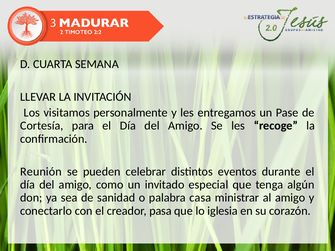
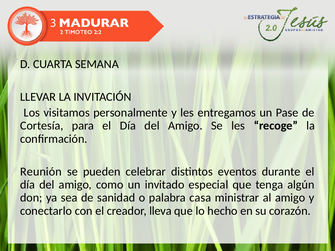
pasa: pasa -> lleva (160, 211)
iglesia: iglesia -> hecho (222, 211)
